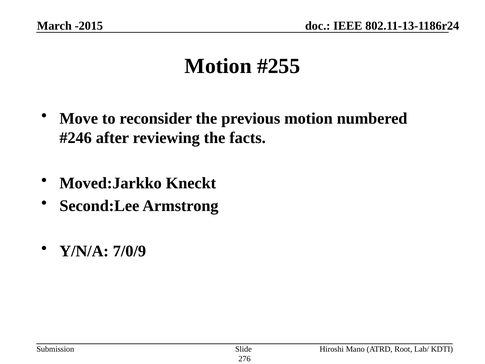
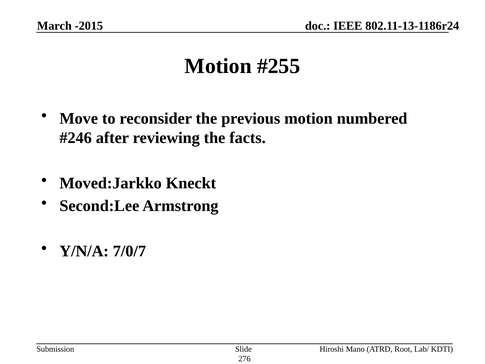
7/0/9: 7/0/9 -> 7/0/7 (129, 251)
